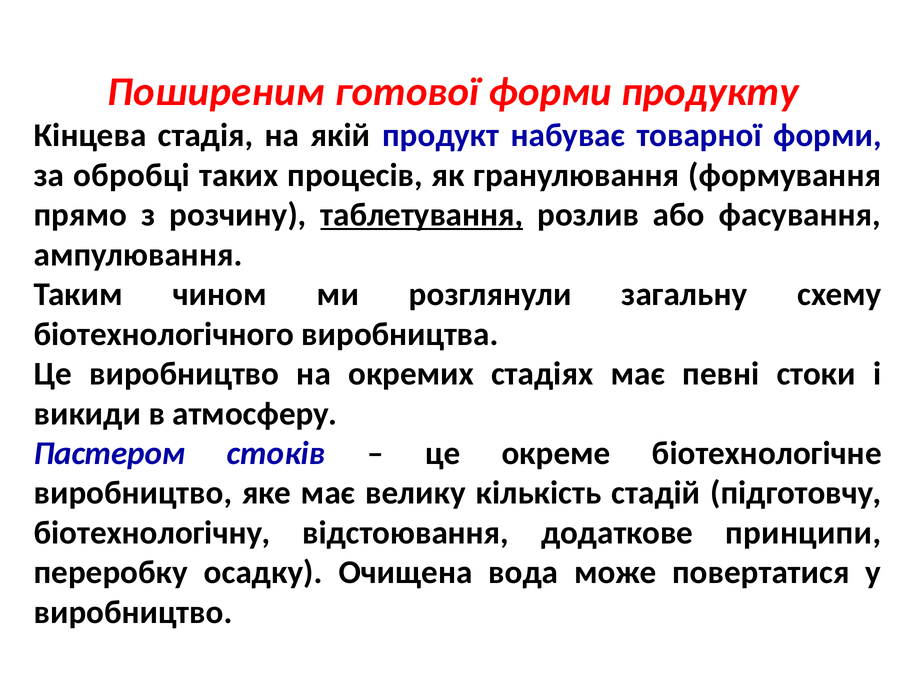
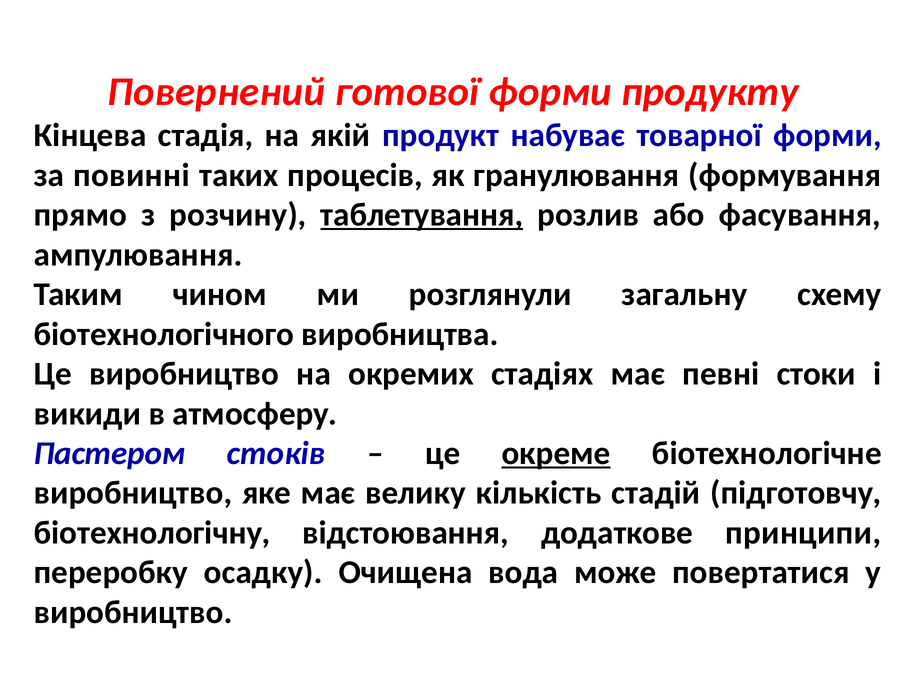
Поширеним: Поширеним -> Повернений (216, 92)
обробці: обробці -> повинні (132, 175)
окреме underline: none -> present (556, 453)
